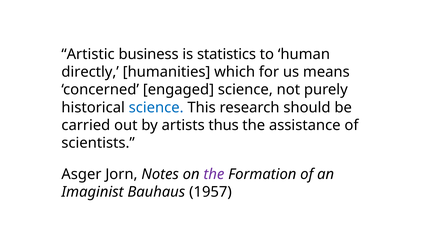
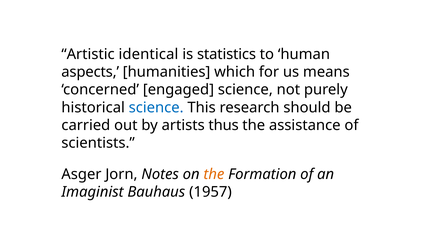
business: business -> identical (148, 54)
directly: directly -> aspects (90, 72)
the colour: purple -> orange (214, 174)
